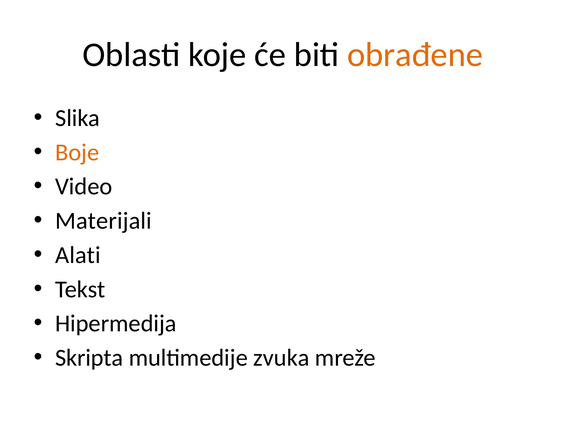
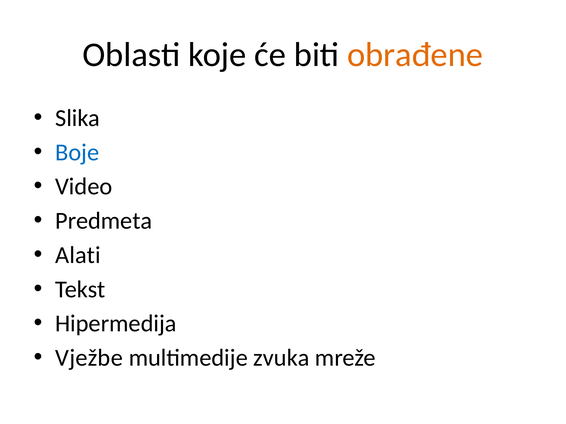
Boje colour: orange -> blue (77, 153)
Materijali: Materijali -> Predmeta (104, 221)
Skripta: Skripta -> Vježbe (89, 358)
